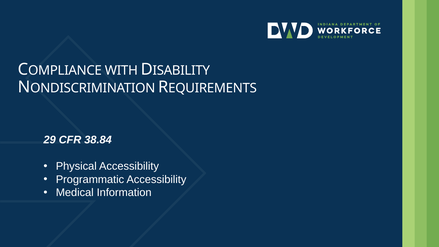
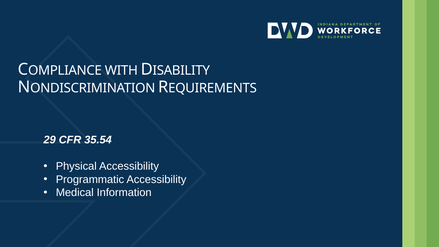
38.84: 38.84 -> 35.54 (98, 140)
